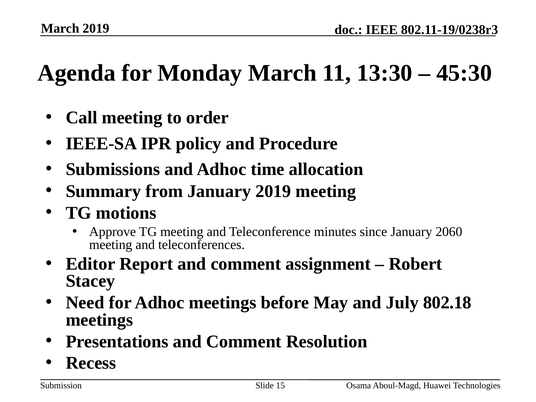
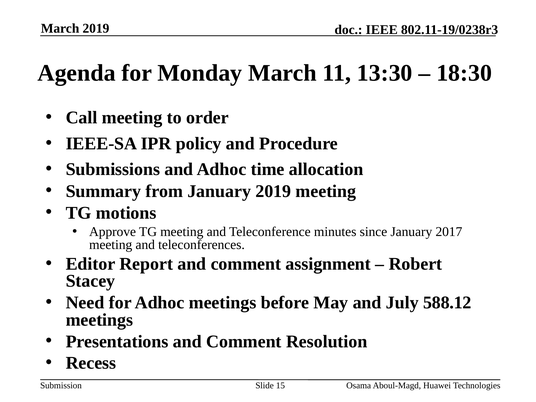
45:30: 45:30 -> 18:30 (464, 73)
2060: 2060 -> 2017 (449, 232)
802.18: 802.18 -> 588.12 (447, 303)
